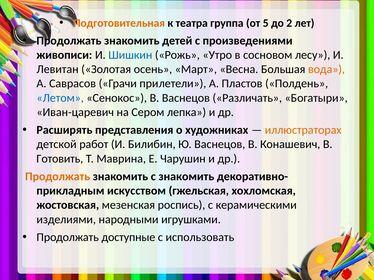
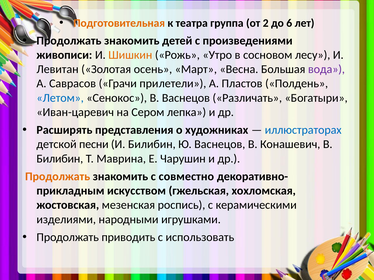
5: 5 -> 2 (266, 23)
2: 2 -> 6 (289, 23)
Шишкин colour: blue -> orange (130, 55)
вода colour: orange -> purple (326, 69)
иллюстраторах colour: orange -> blue (303, 130)
работ: работ -> песни (94, 145)
Готовить: Готовить -> Билибин (60, 159)
с знакомить: знакомить -> совместно (186, 177)
доступные: доступные -> приводить (128, 238)
